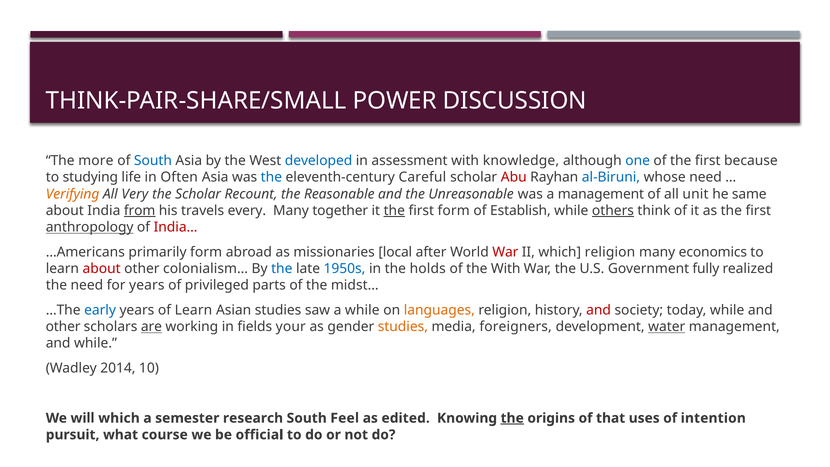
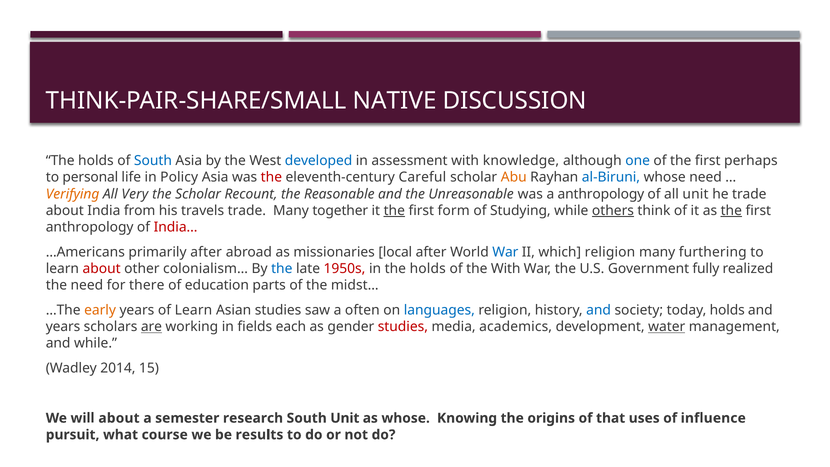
POWER: POWER -> NATIVE (395, 101)
more: more -> holds (96, 161)
because: because -> perhaps (751, 161)
studying: studying -> personal (90, 177)
Often: Often -> Policy (179, 177)
the colour: blue -> red (271, 177)
Abu colour: red -> orange (514, 177)
a management: management -> anthropology (601, 194)
he same: same -> trade (749, 194)
from underline: present -> none (140, 211)
travels every: every -> trade (247, 211)
Establish: Establish -> Studying (520, 211)
the underline: none -> present (731, 211)
anthropology underline: present -> none (90, 227)
primarily form: form -> after (206, 252)
War colour: red -> blue (505, 252)
economics: economics -> furthering (713, 252)
1950s colour: blue -> red (344, 269)
for years: years -> there (147, 285)
privileged: privileged -> education (217, 285)
early colour: blue -> orange (100, 310)
a while: while -> often (362, 310)
languages colour: orange -> blue (439, 310)
and colour: red -> blue (599, 310)
today while: while -> holds (727, 310)
other: other -> years (63, 327)
your: your -> each (291, 327)
studies colour: orange -> red (403, 327)
foreigners: foreigners -> academics (516, 327)
10: 10 -> 15 (149, 368)
will which: which -> about (119, 418)
South Feel: Feel -> Unit (345, 418)
as edited: edited -> whose (406, 418)
the underline: present -> none (512, 418)
intention: intention -> influence (713, 418)
official: official -> results (259, 435)
